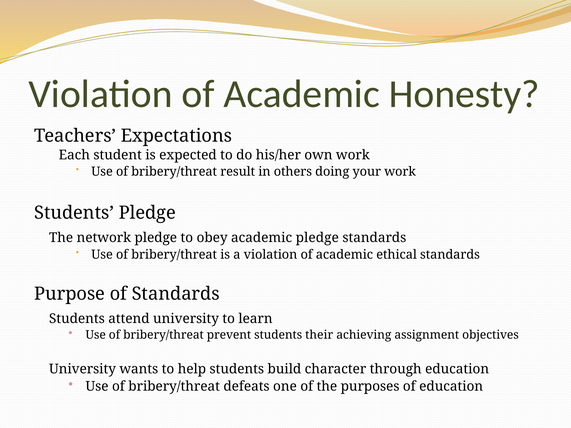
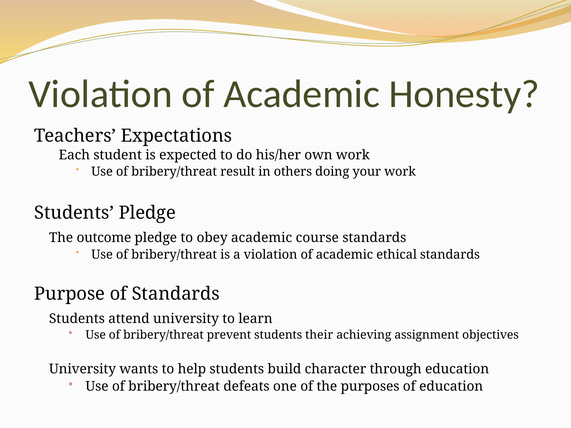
network: network -> outcome (104, 238)
academic pledge: pledge -> course (317, 238)
